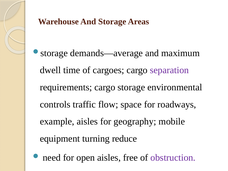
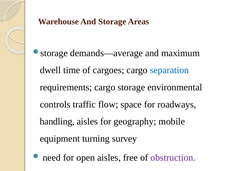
separation colour: purple -> blue (169, 70)
example: example -> handling (57, 121)
reduce: reduce -> survey (125, 139)
